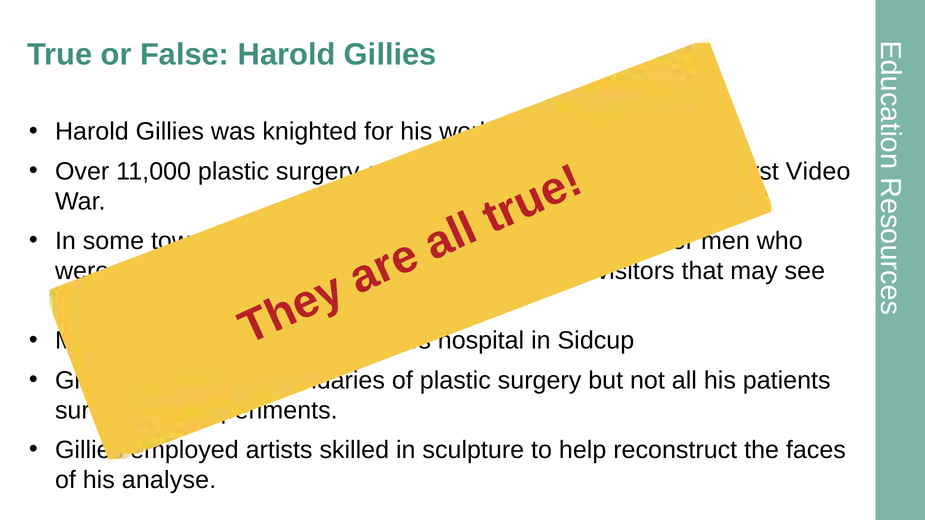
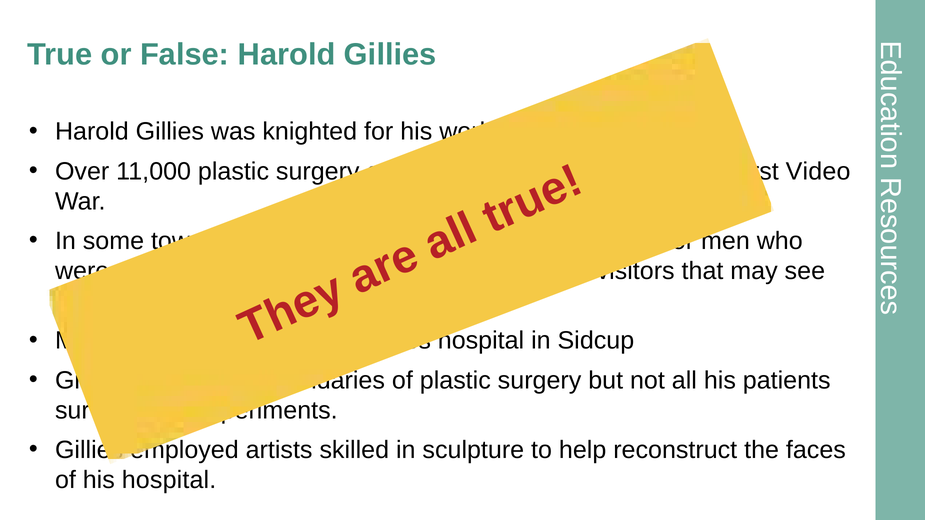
his analyse: analyse -> hospital (169, 480)
